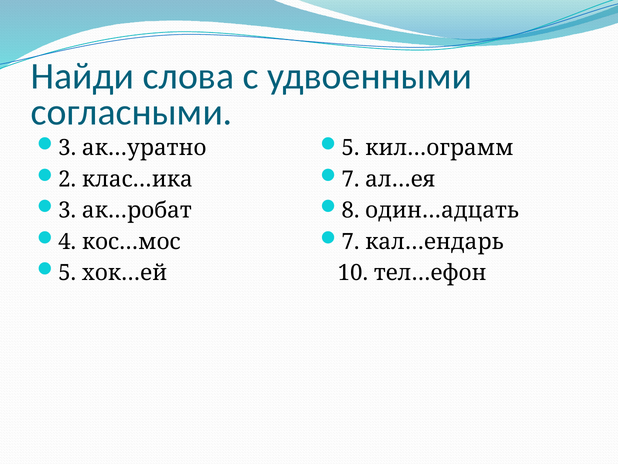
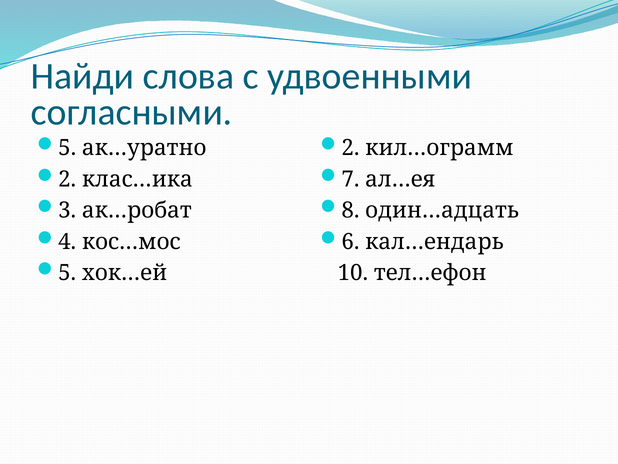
3: 3 -> 5 (67, 148)
5: 5 -> 2 (350, 148)
7: 7 -> 6 (350, 241)
